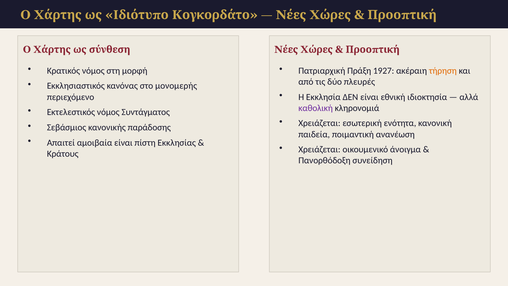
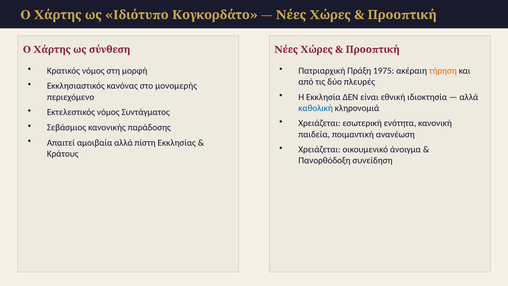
1927: 1927 -> 1975 (384, 71)
καθολική colour: purple -> blue (316, 108)
αμοιβαία είναι: είναι -> αλλά (123, 143)
